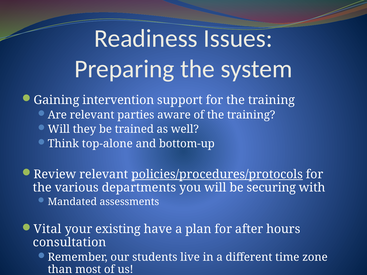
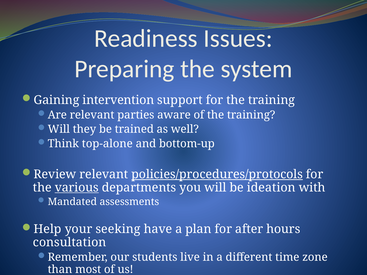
various underline: none -> present (77, 188)
securing: securing -> ideation (271, 188)
Vital: Vital -> Help (48, 229)
existing: existing -> seeking (118, 229)
